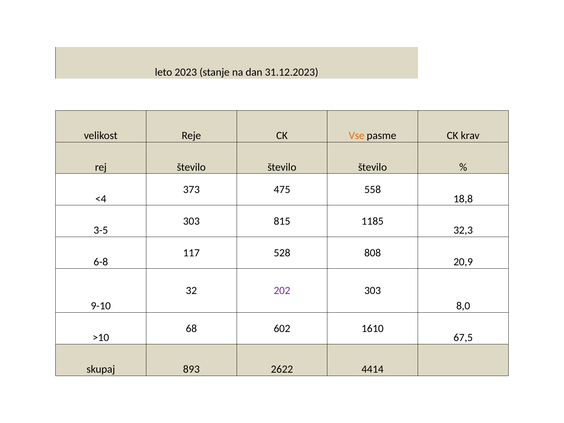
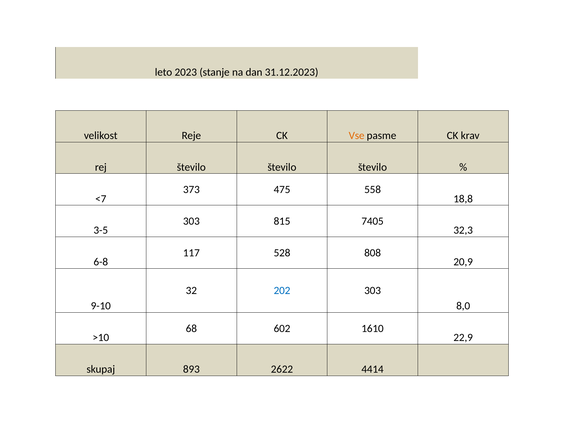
<4: <4 -> <7 (101, 199)
1185: 1185 -> 7405 (373, 221)
202 colour: purple -> blue (282, 291)
67,5: 67,5 -> 22,9 (463, 338)
